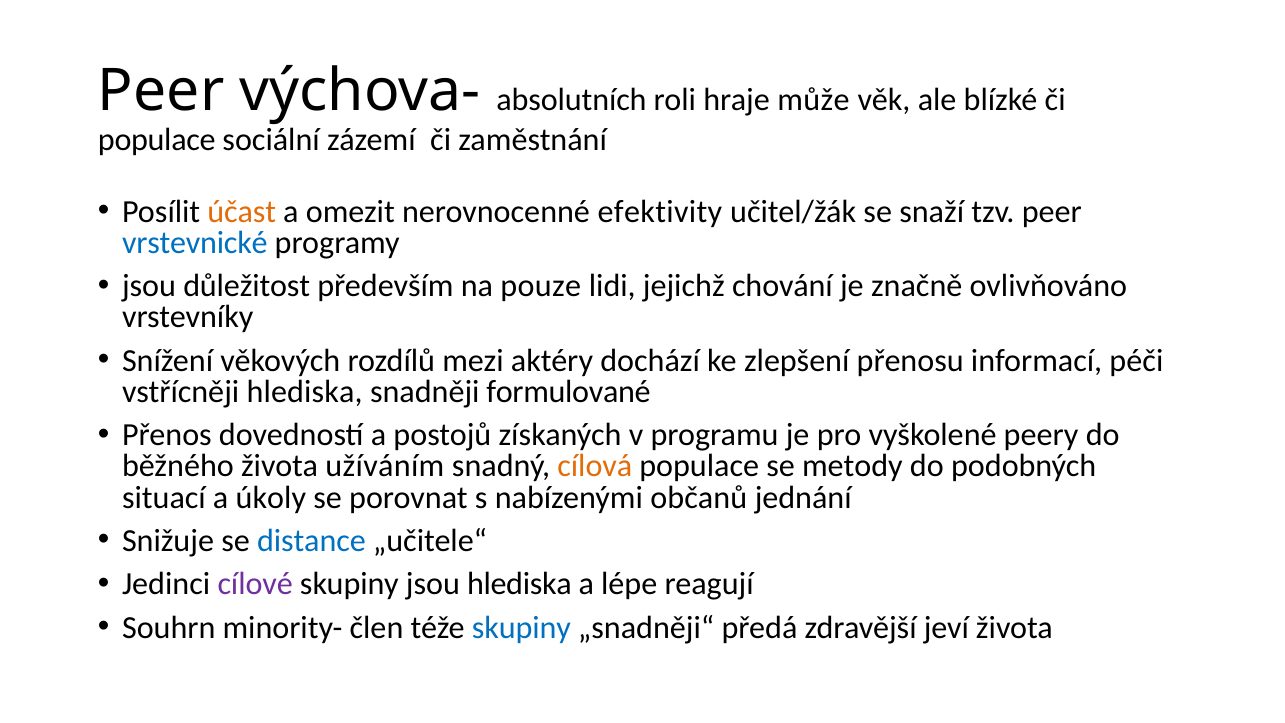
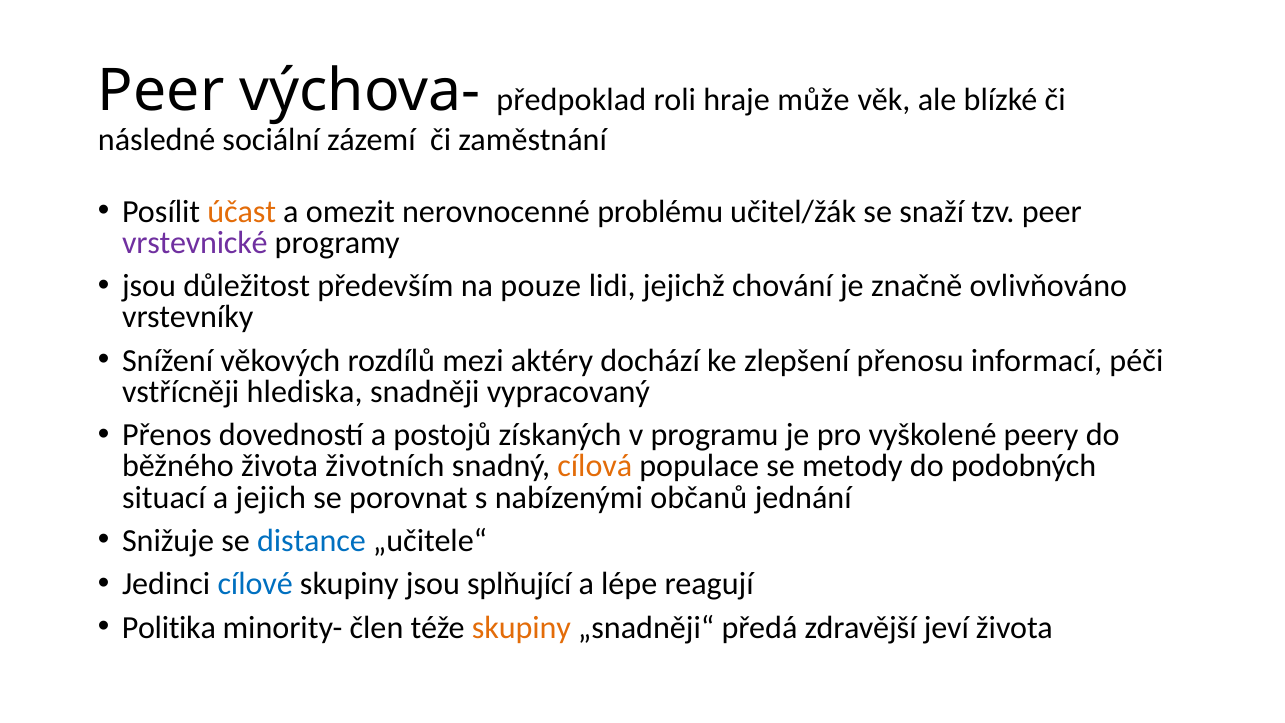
absolutních: absolutních -> předpoklad (571, 99)
populace: populace -> následné (157, 140)
efektivity: efektivity -> problému (660, 212)
vrstevnické colour: blue -> purple (195, 243)
formulované: formulované -> vypracovaný (568, 392)
užíváním: užíváním -> životních (385, 466)
úkoly: úkoly -> jejich (271, 497)
cílové colour: purple -> blue (255, 584)
jsou hlediska: hlediska -> splňující (519, 584)
Souhrn: Souhrn -> Politika (169, 627)
skupiny colour: blue -> orange (521, 627)
